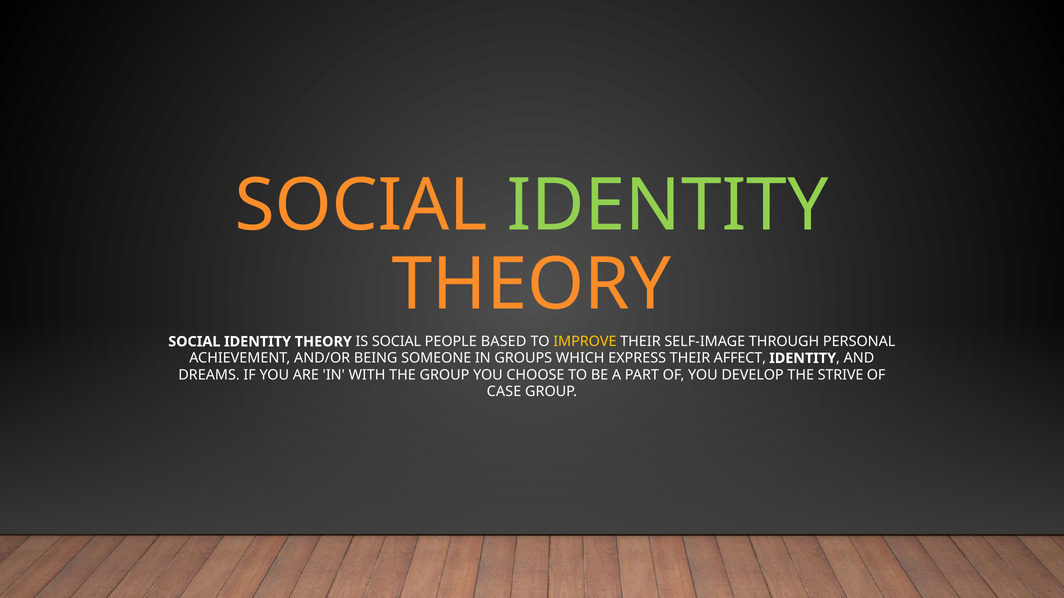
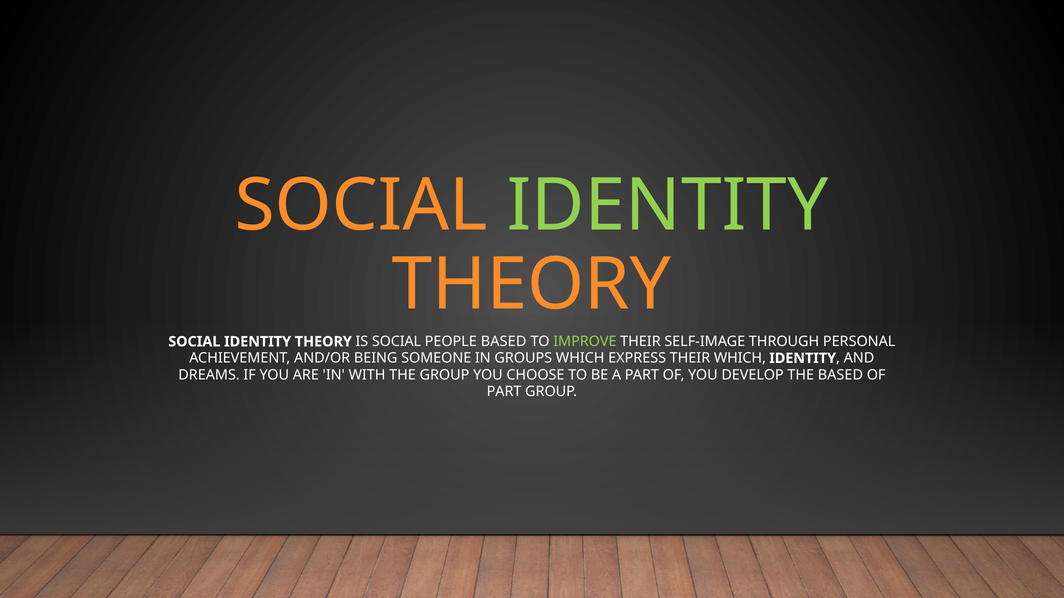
IMPROVE colour: yellow -> light green (585, 342)
THEIR AFFECT: AFFECT -> WHICH (740, 359)
THE STRIVE: STRIVE -> BASED (840, 375)
CASE: CASE -> PART (504, 392)
